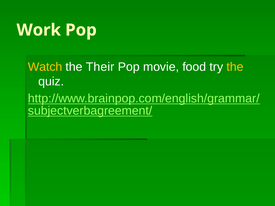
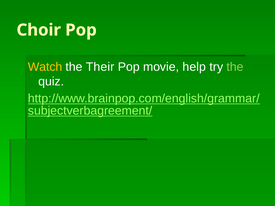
Work: Work -> Choir (39, 30)
food: food -> help (194, 67)
the colour: yellow -> light green (235, 67)
